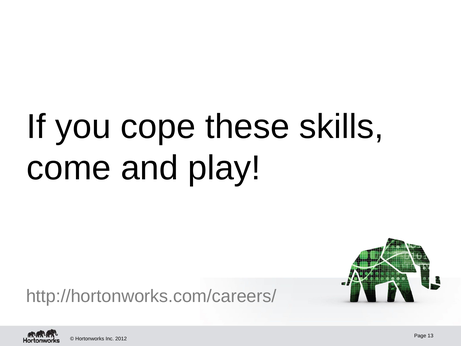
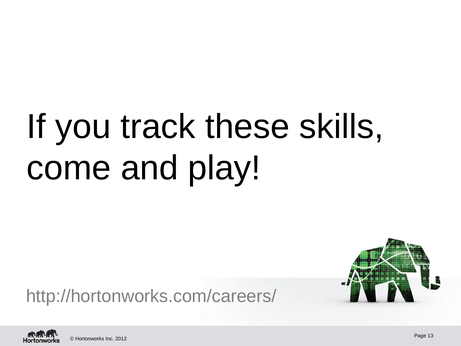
cope: cope -> track (158, 127)
